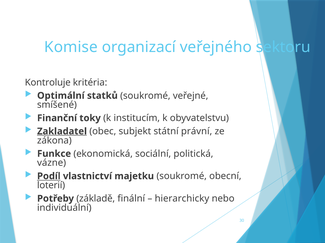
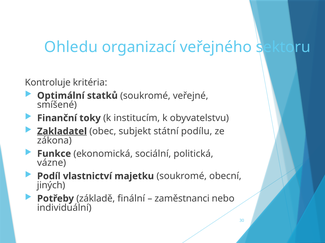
Komise: Komise -> Ohledu (71, 47)
právní: právní -> podílu (197, 132)
Podíl underline: present -> none (49, 177)
loterií: loterií -> jiných (51, 186)
hierarchicky: hierarchicky -> zaměstnanci (182, 199)
